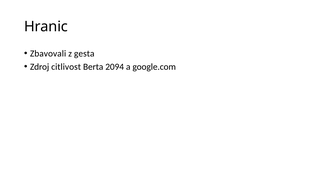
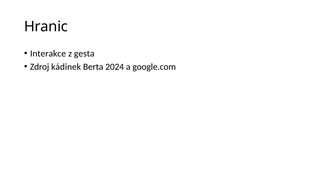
Zbavovali: Zbavovali -> Interakce (48, 53)
citlivost: citlivost -> kádinek (66, 67)
2094: 2094 -> 2024 (115, 67)
